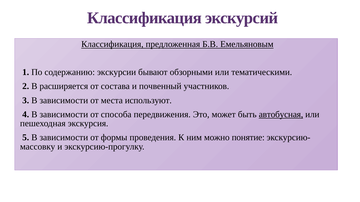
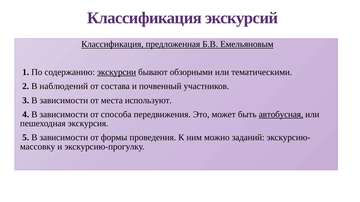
экскурсии underline: none -> present (117, 72)
расширяется: расширяется -> наблюдений (64, 86)
понятие: понятие -> заданий (248, 138)
